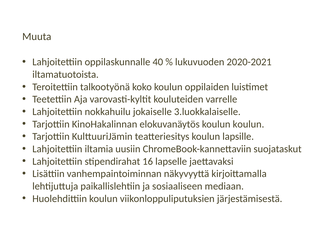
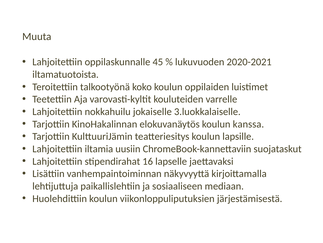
40: 40 -> 45 (158, 62)
koulun koulun: koulun -> kanssa (248, 124)
